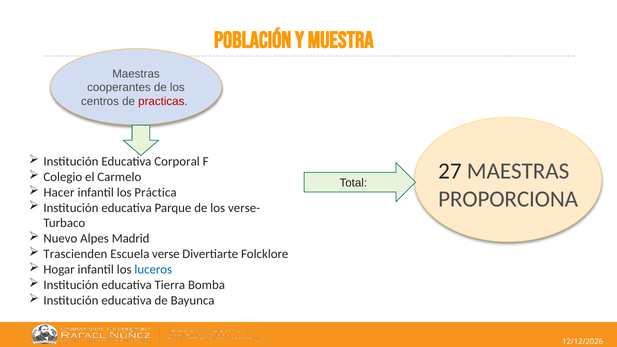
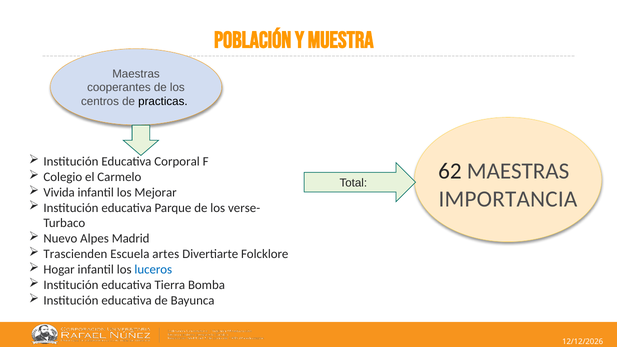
practicas colour: red -> black (163, 102)
27: 27 -> 62 (450, 171)
Hacer: Hacer -> Vivida (59, 192)
Práctica: Práctica -> Mejorar (156, 192)
PROPORCIONA: PROPORCIONA -> IMPORTANCIA (508, 199)
verse: verse -> artes (166, 254)
